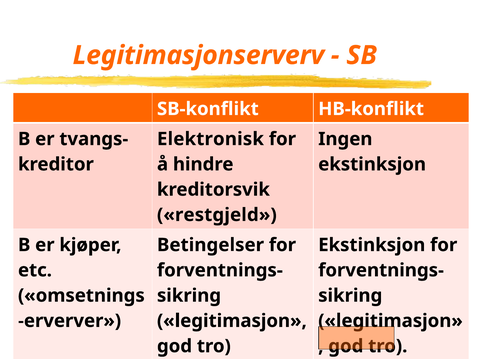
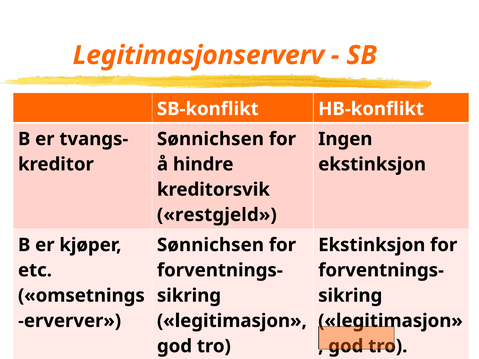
Elektronisk: Elektronisk -> Sønnichsen (210, 139)
Betingelser: Betingelser -> Sønnichsen (210, 245)
